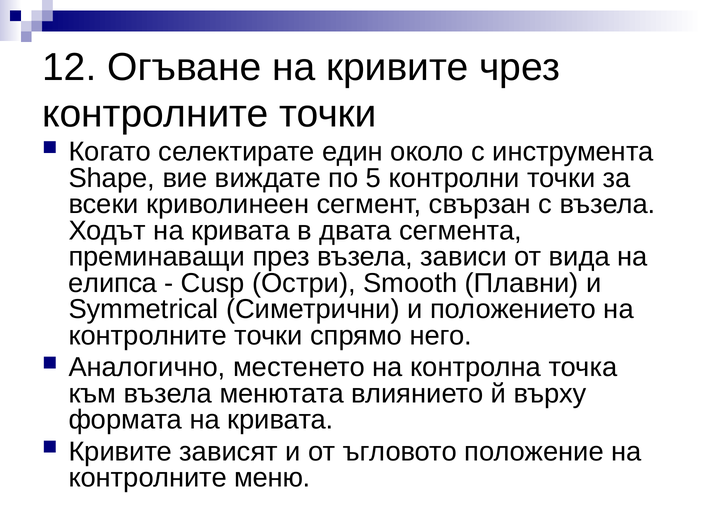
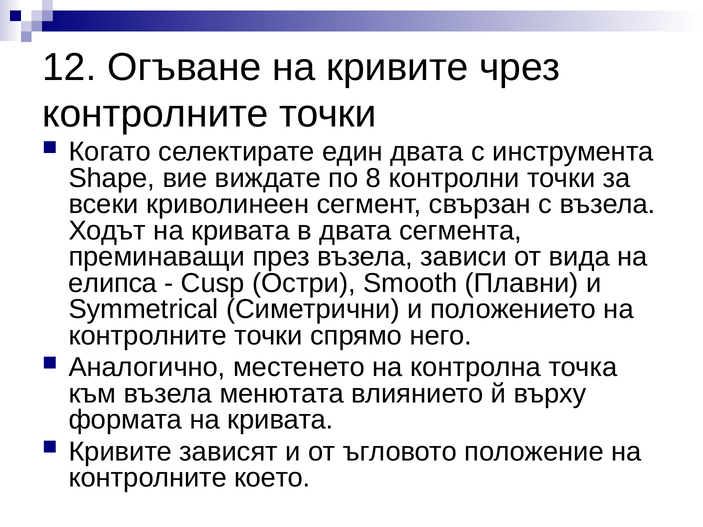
един около: около -> двата (427, 152)
5: 5 -> 8 (374, 178)
меню: меню -> което (272, 478)
